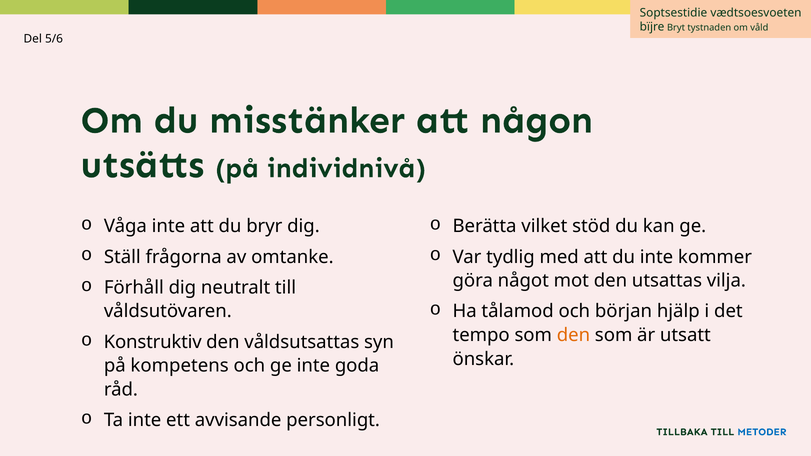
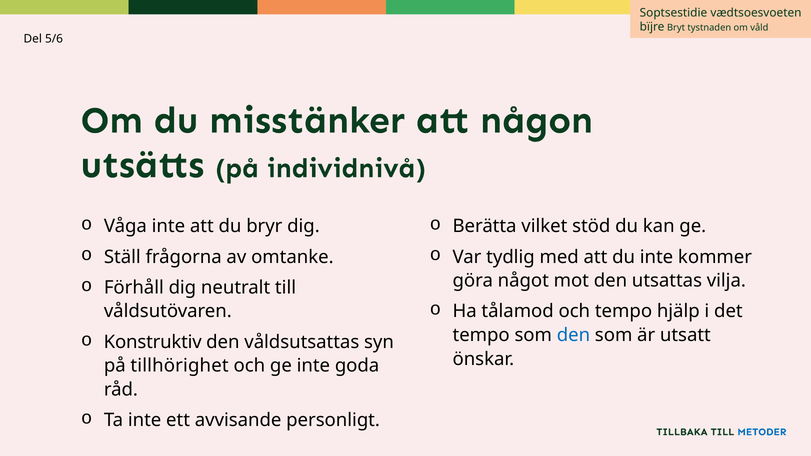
och början: början -> tempo (624, 311)
den colour: orange -> blue (573, 335)
kompetens: kompetens -> tillhörighet (180, 366)
